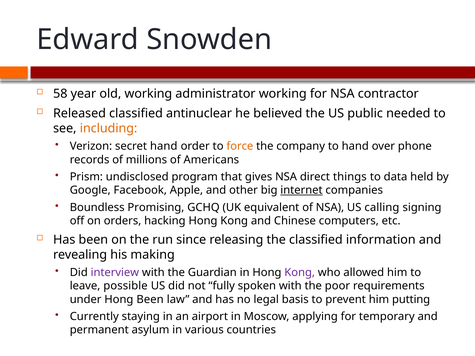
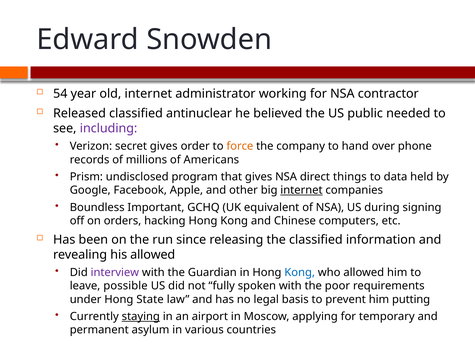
58: 58 -> 54 (60, 94)
old working: working -> internet (148, 94)
including colour: orange -> purple (109, 129)
secret hand: hand -> gives (164, 146)
Promising: Promising -> Important (156, 207)
calling: calling -> during (382, 207)
his making: making -> allowed (153, 255)
Kong colour: purple -> blue (300, 273)
Hong Been: Been -> State (150, 300)
staying underline: none -> present (141, 317)
